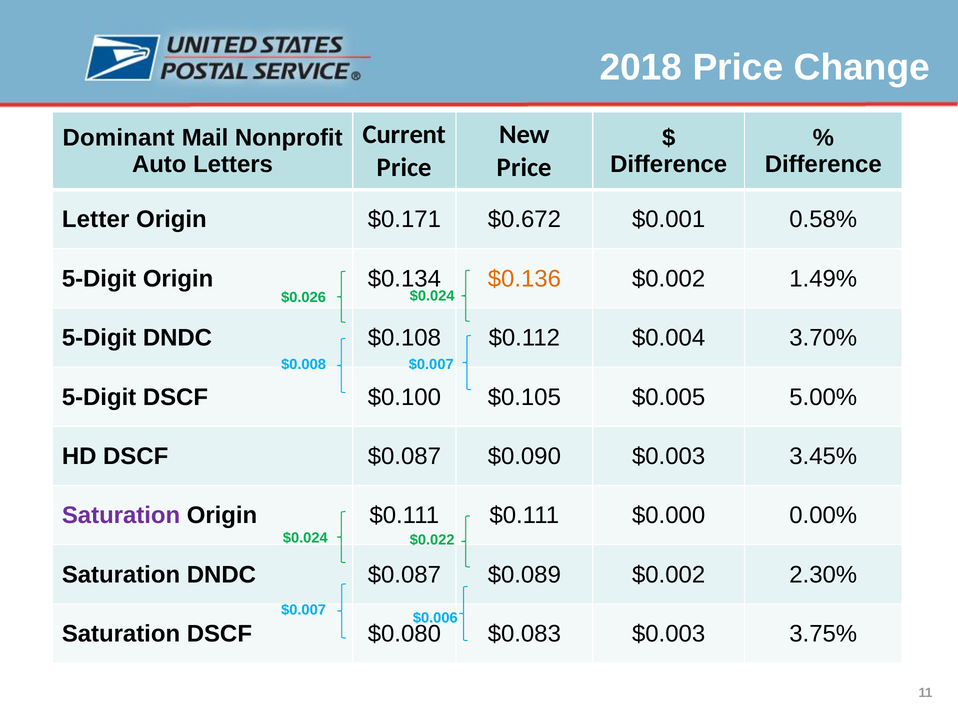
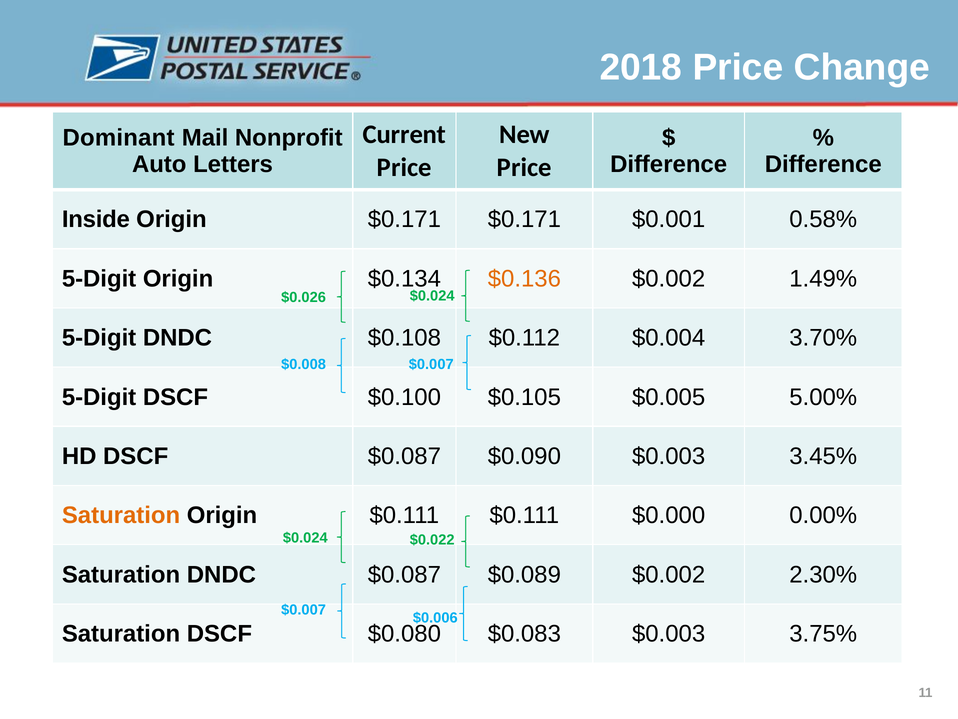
Letter: Letter -> Inside (96, 219)
$0.171 $0.672: $0.672 -> $0.171 (524, 219)
Saturation colour: purple -> orange (121, 515)
